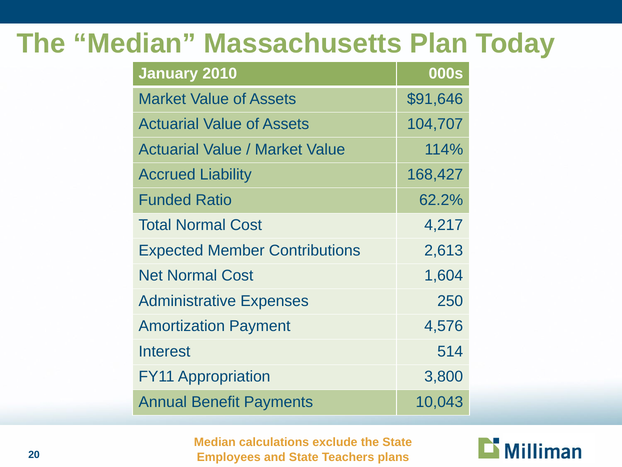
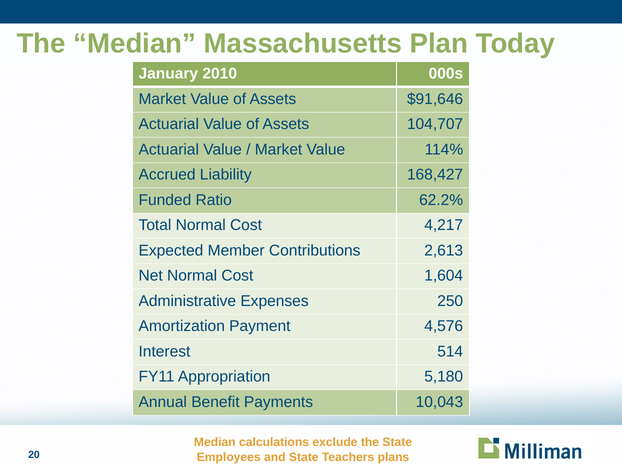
3,800: 3,800 -> 5,180 (444, 376)
